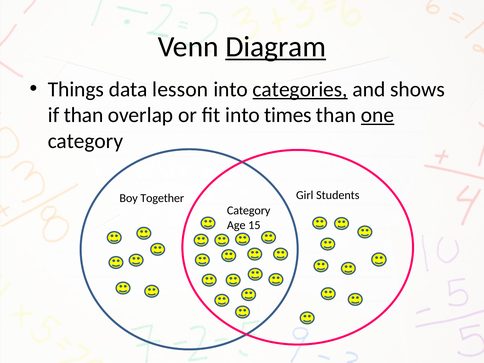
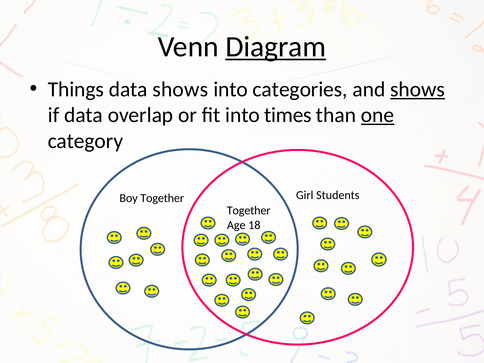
data lesson: lesson -> shows (180, 89)
categories underline: present -> none (300, 89)
shows underline: none -> present (418, 89)
if than: than -> data (84, 115)
Category: Category -> Together (249, 211)
15: 15 -> 18 (254, 225)
